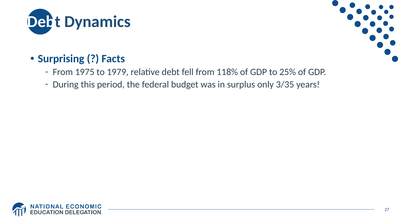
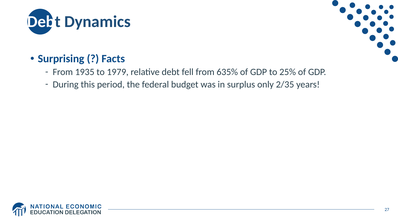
1975: 1975 -> 1935 (85, 72)
118%: 118% -> 635% (227, 72)
3/35: 3/35 -> 2/35 (285, 84)
